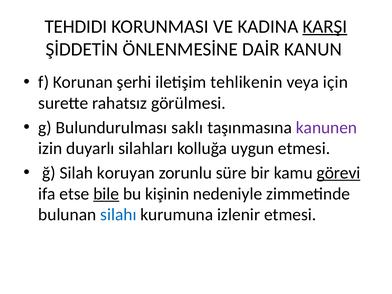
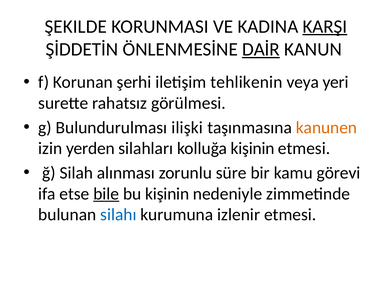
TEHDIDI: TEHDIDI -> ŞEKILDE (76, 26)
DAİR underline: none -> present (261, 49)
için: için -> yeri (336, 82)
saklı: saklı -> ilişki (187, 128)
kanunen colour: purple -> orange (326, 128)
duyarlı: duyarlı -> yerden (90, 148)
kolluğa uygun: uygun -> kişinin (253, 148)
koruyan: koruyan -> alınması (126, 173)
görevi underline: present -> none (339, 173)
